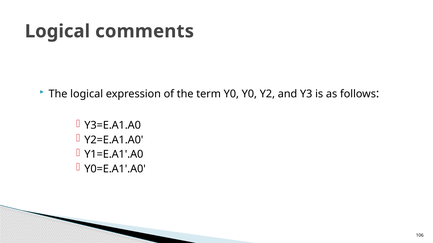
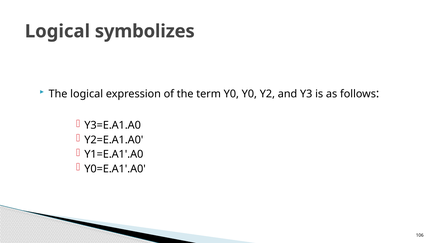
comments: comments -> symbolizes (145, 31)
